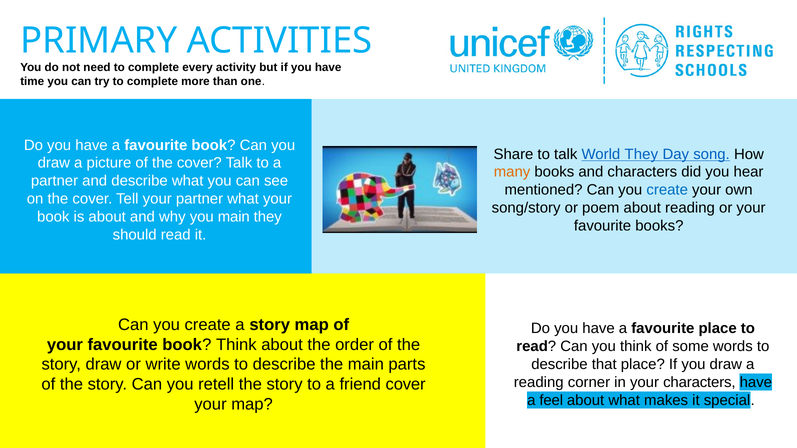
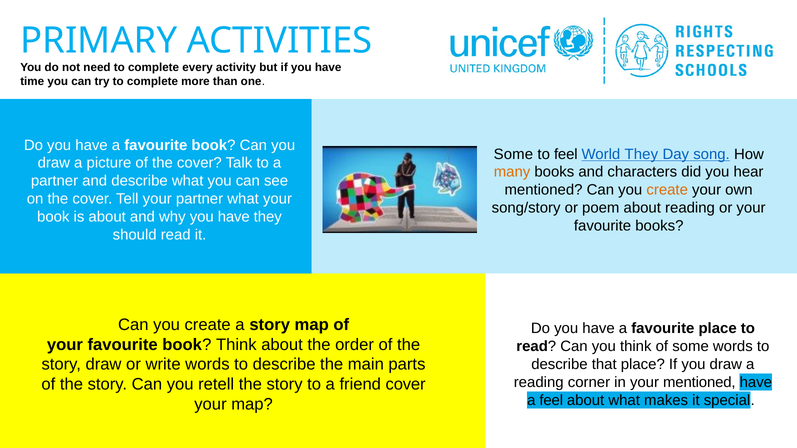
Share: Share -> Some (513, 154)
to talk: talk -> feel (566, 154)
create colour: blue -> orange (667, 190)
why you main: main -> have (234, 217)
your characters: characters -> mentioned (699, 383)
